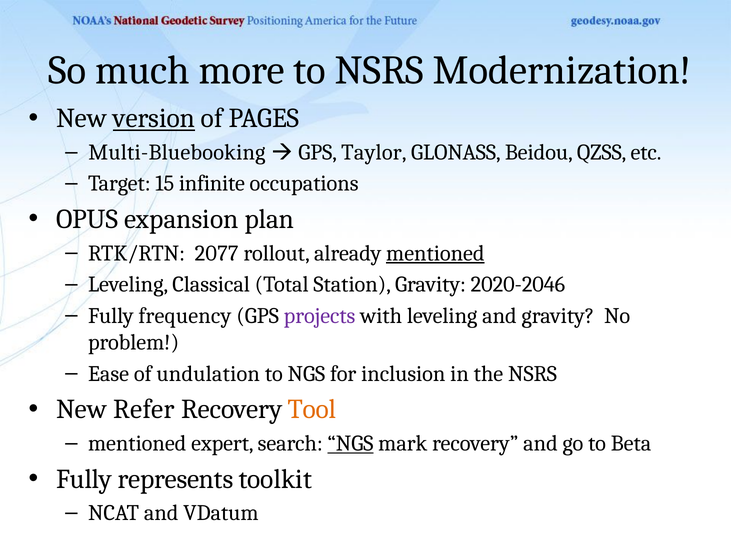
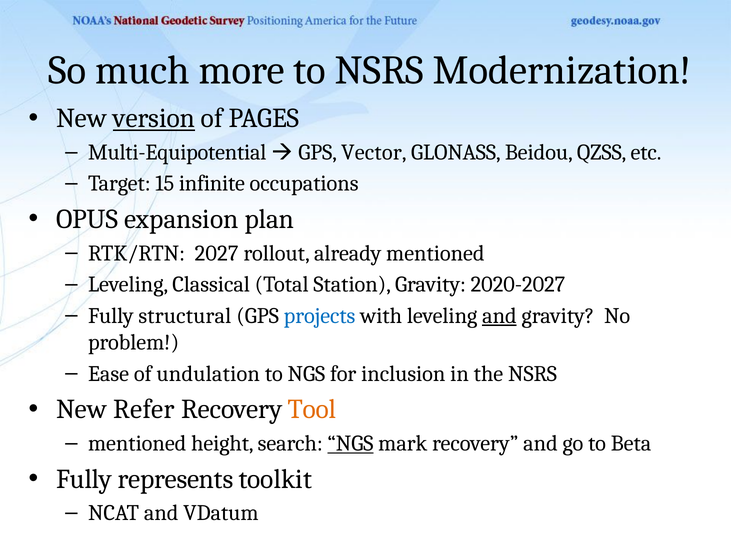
Multi-Bluebooking: Multi-Bluebooking -> Multi-Equipotential (177, 152)
Taylor: Taylor -> Vector (374, 152)
2077: 2077 -> 2027 (217, 253)
mentioned underline: present -> none (435, 253)
2020-2046: 2020-2046 -> 2020-2027 (518, 285)
frequency: frequency -> structural (185, 316)
projects colour: purple -> blue (320, 316)
and underline: none -> present (499, 316)
expert: expert -> height (222, 444)
